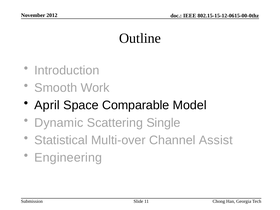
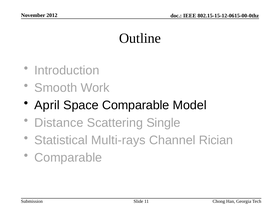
Dynamic: Dynamic -> Distance (59, 123)
Multi-over: Multi-over -> Multi-rays (118, 140)
Assist: Assist -> Rician (216, 140)
Engineering: Engineering -> Comparable (68, 158)
